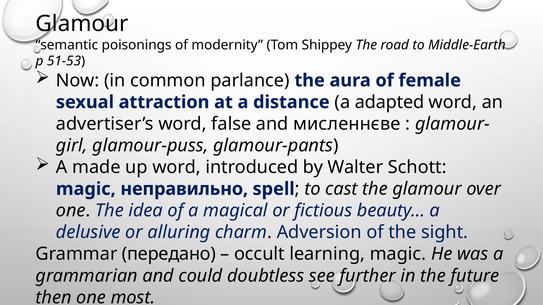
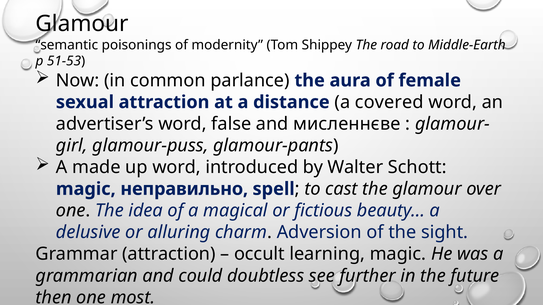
adapted: adapted -> covered (389, 102)
Grammar передано: передано -> attraction (169, 254)
